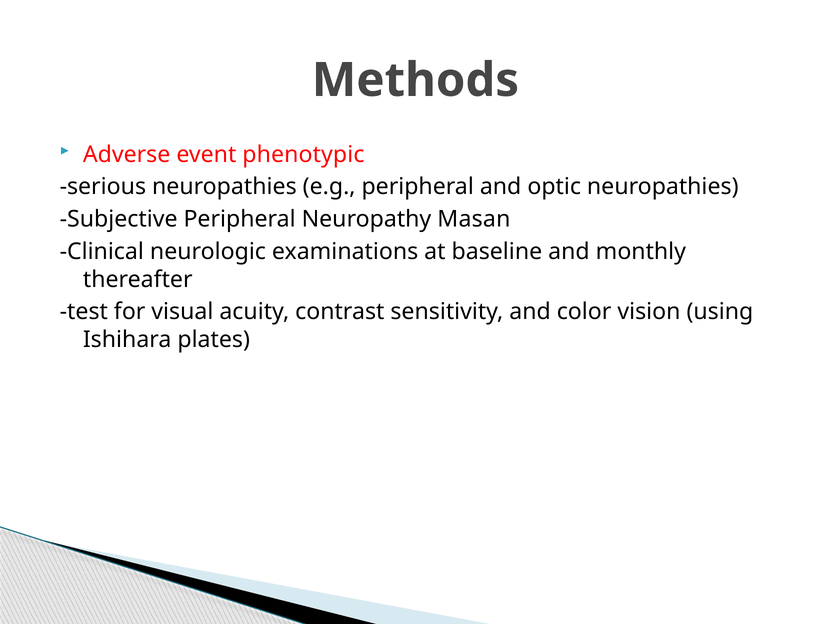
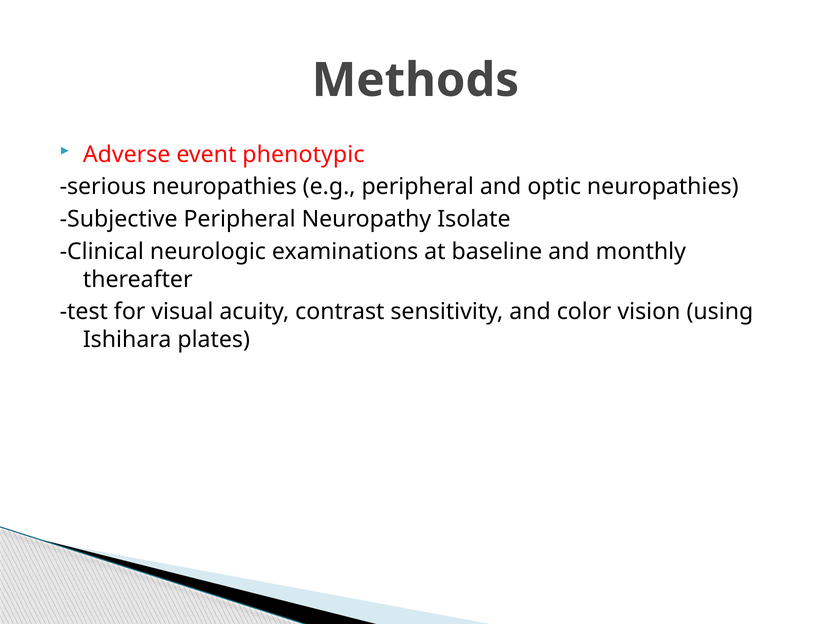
Masan: Masan -> Isolate (474, 219)
